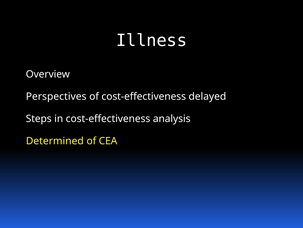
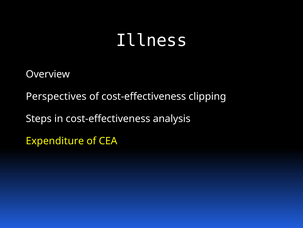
delayed: delayed -> clipping (207, 96)
Determined: Determined -> Expenditure (55, 141)
